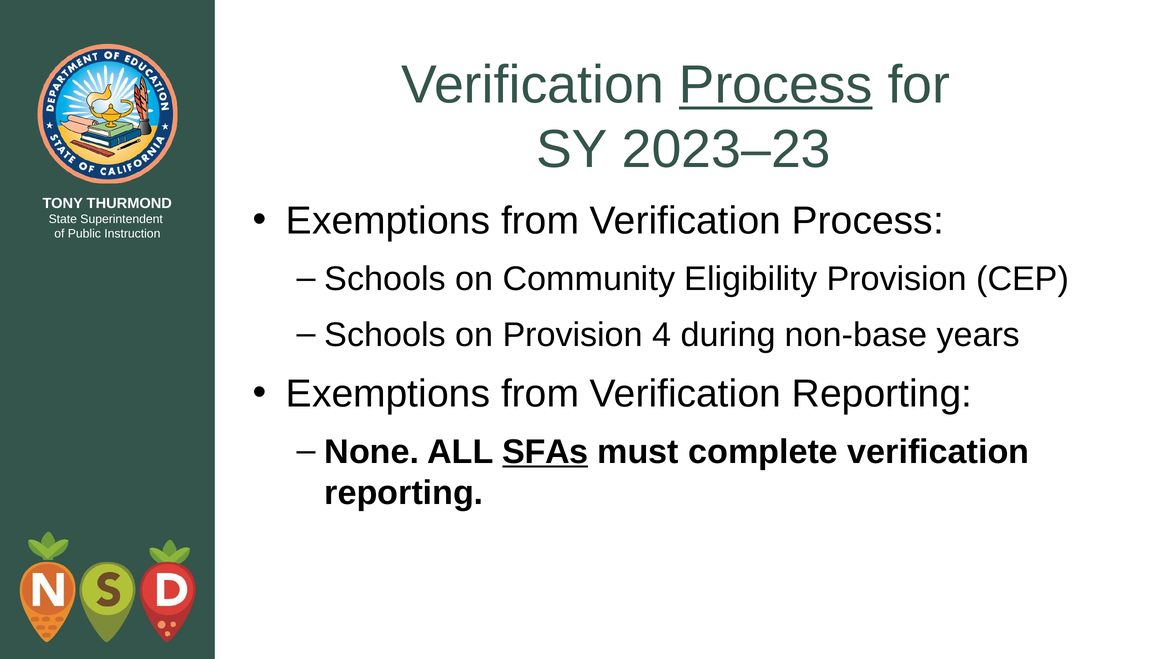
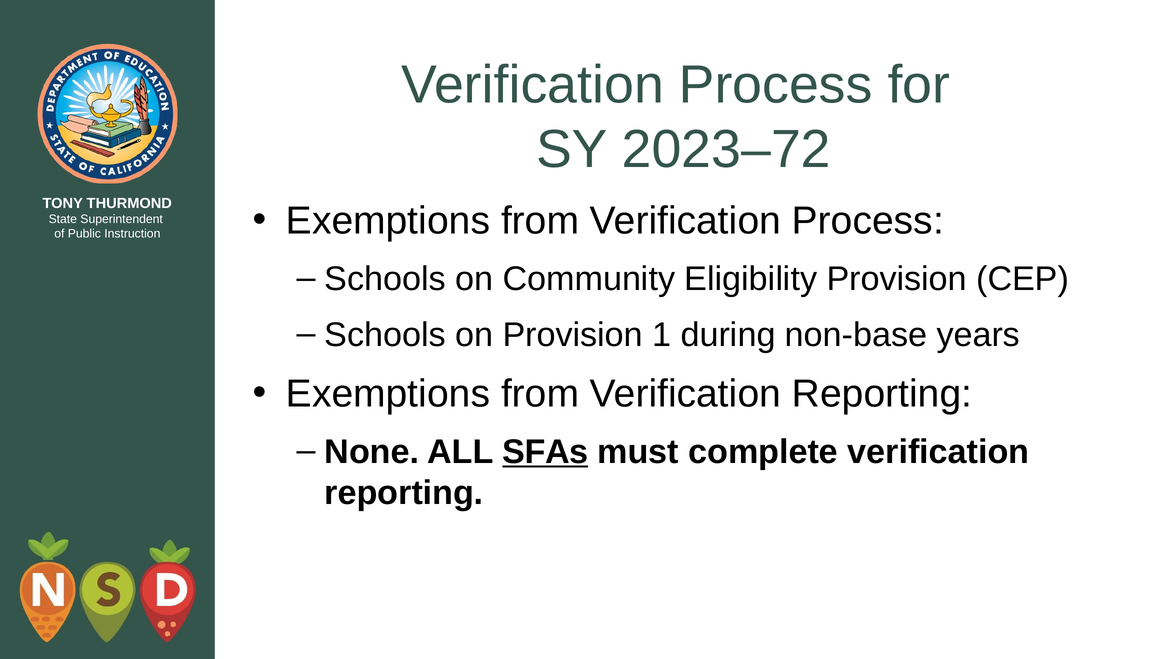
Process underline: present -> none (776, 85)
2023–23: 2023–23 -> 2023–72 (726, 149)
4: 4 -> 1 (662, 335)
